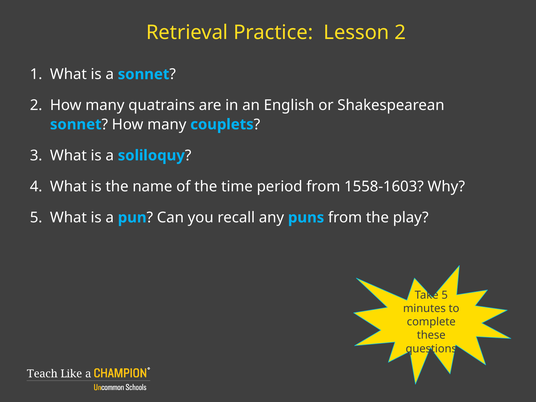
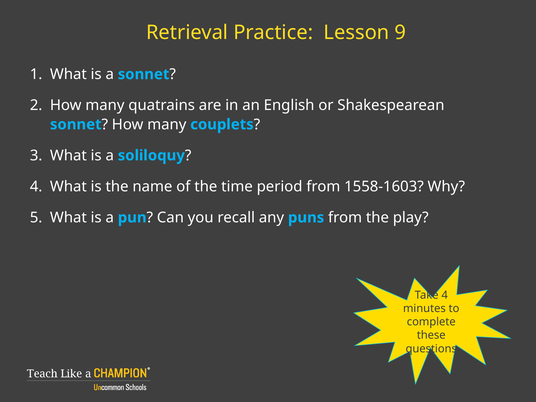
Lesson 2: 2 -> 9 (400, 33)
Take 5: 5 -> 4 (445, 295)
